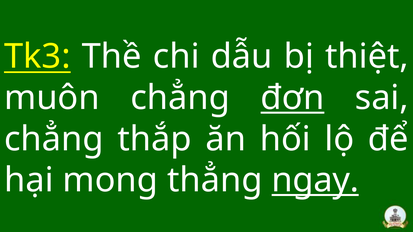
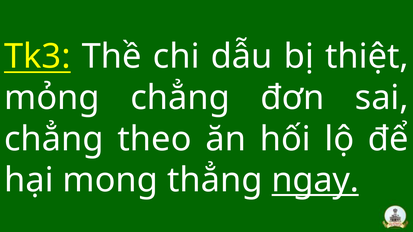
muôn: muôn -> mỏng (52, 98)
đơn underline: present -> none (292, 98)
thắp: thắp -> theo (155, 139)
